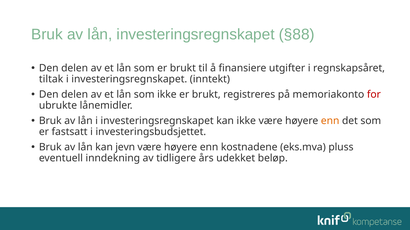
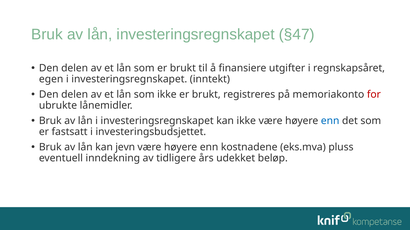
§88: §88 -> §47 (297, 34)
tiltak: tiltak -> egen (51, 79)
enn colour: orange -> blue (330, 121)
